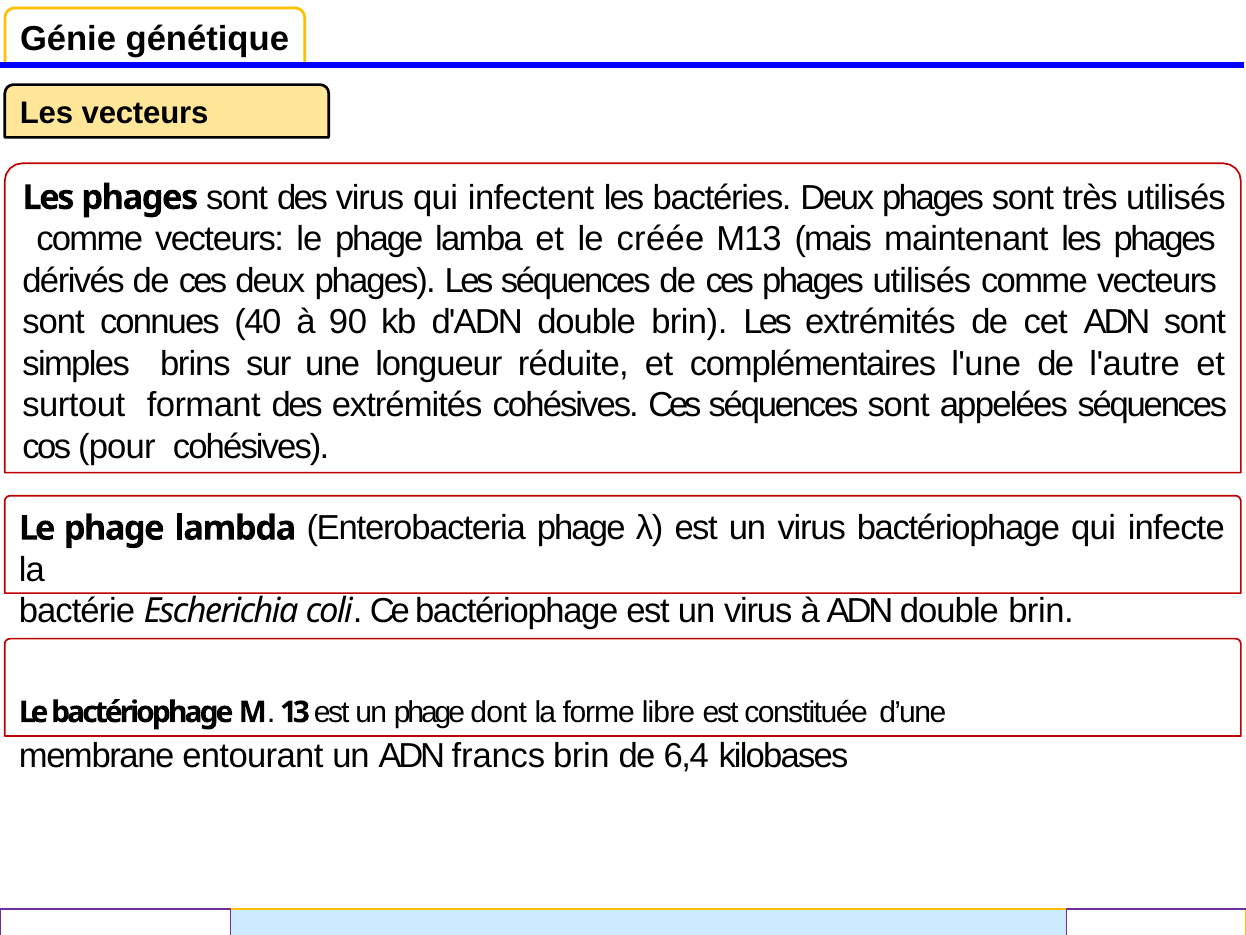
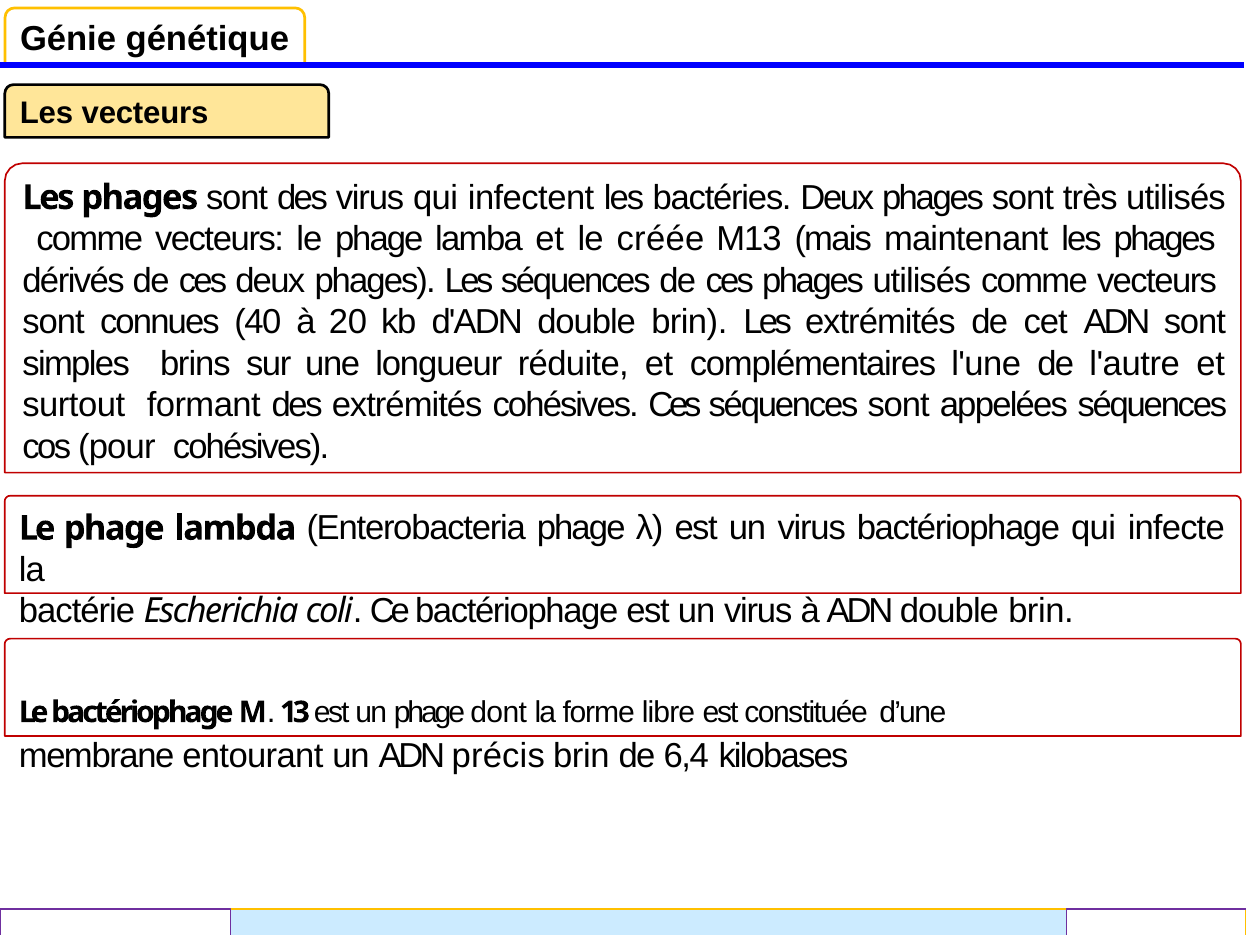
90: 90 -> 20 (348, 322)
francs: francs -> précis (498, 756)
